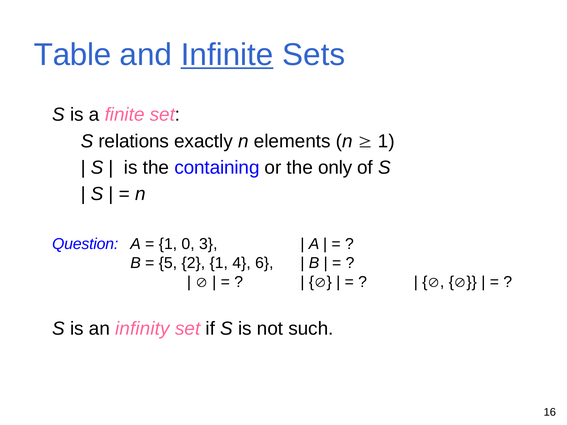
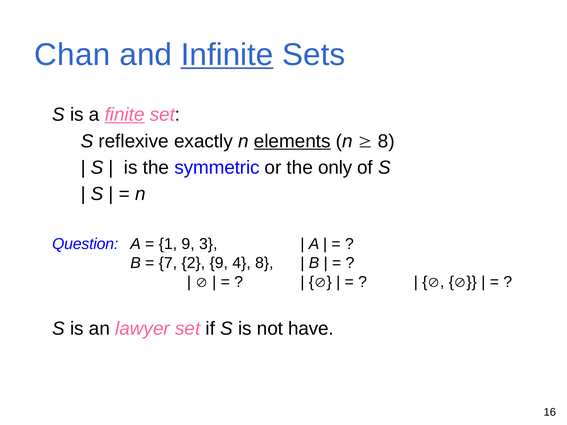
Table: Table -> Chan (72, 55)
finite underline: none -> present (125, 115)
relations: relations -> reflexive (134, 141)
elements underline: none -> present (292, 141)
1: 1 -> 8 (386, 141)
containing: containing -> symmetric (217, 168)
1 0: 0 -> 9 (188, 244)
5: 5 -> 7 (168, 263)
2 1: 1 -> 9 (219, 263)
4 6: 6 -> 8 (264, 263)
infinity: infinity -> lawyer (143, 329)
such: such -> have (311, 329)
